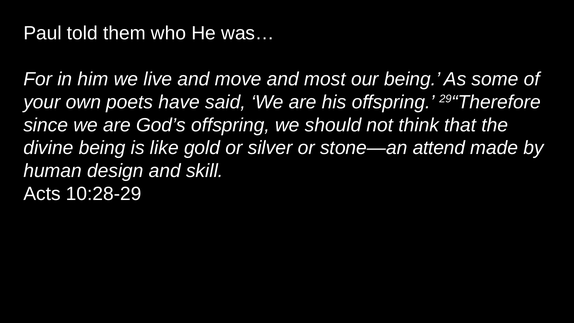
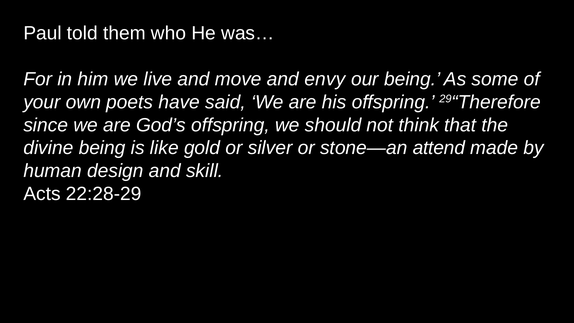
most: most -> envy (325, 79)
10:28-29: 10:28-29 -> 22:28-29 (104, 194)
